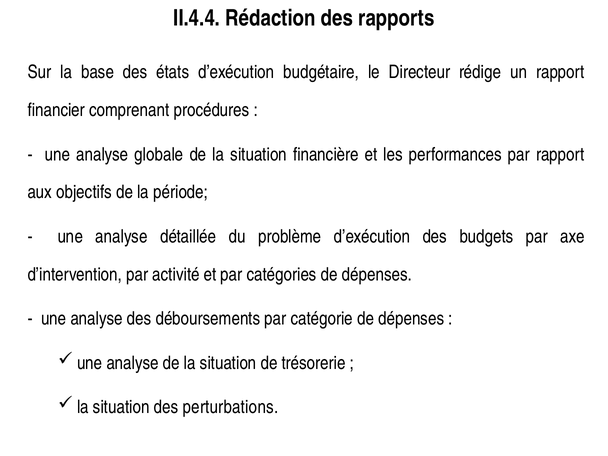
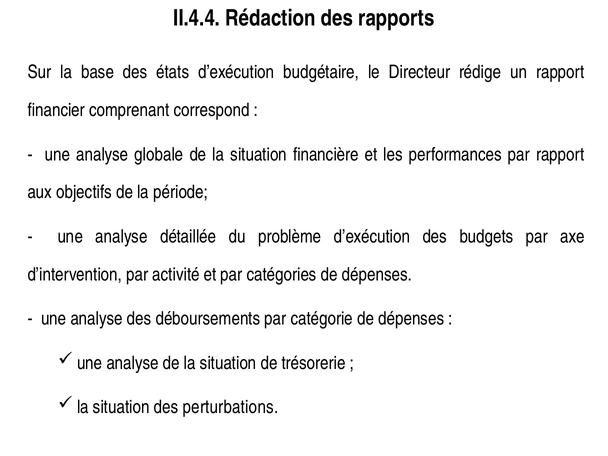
procédures: procédures -> correspond (212, 110)
